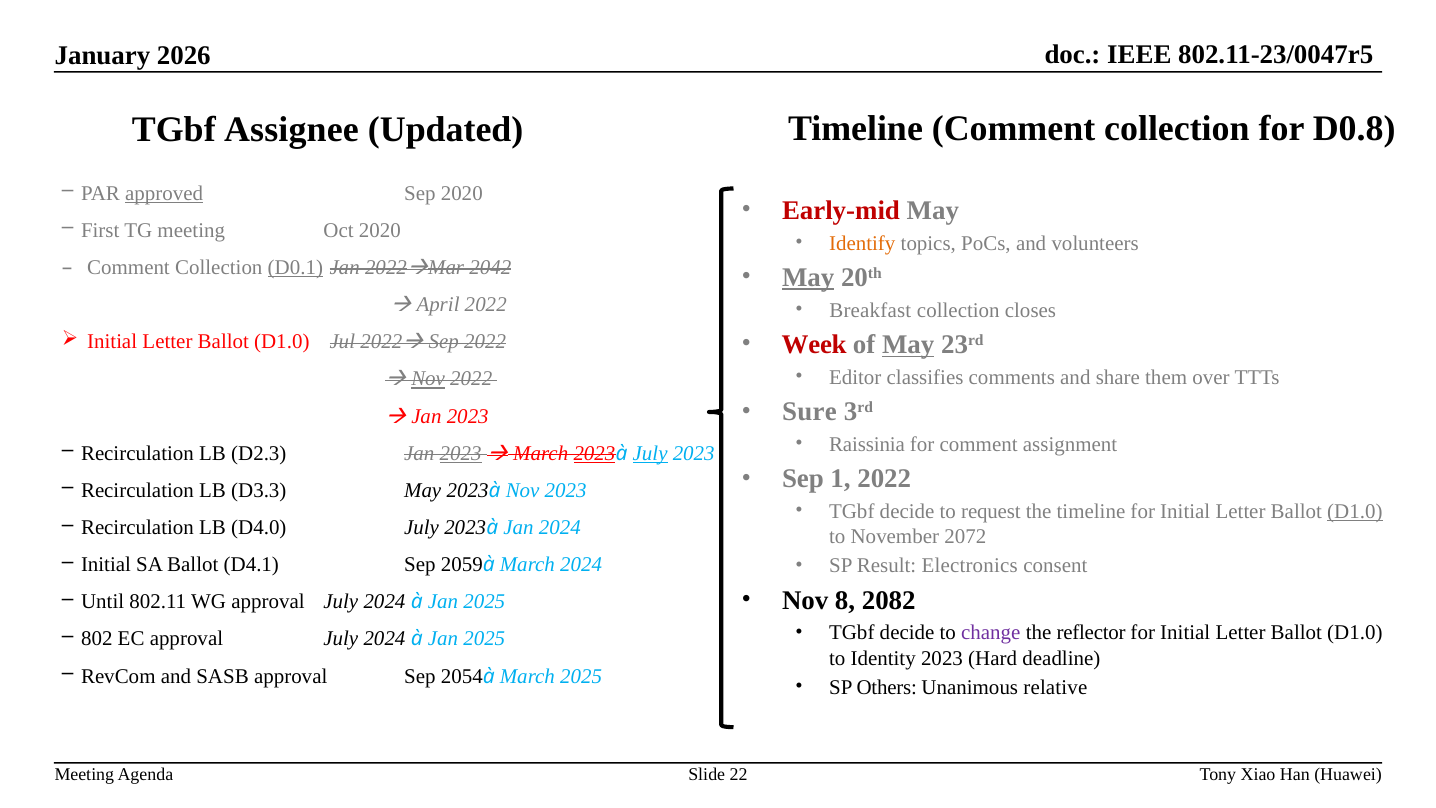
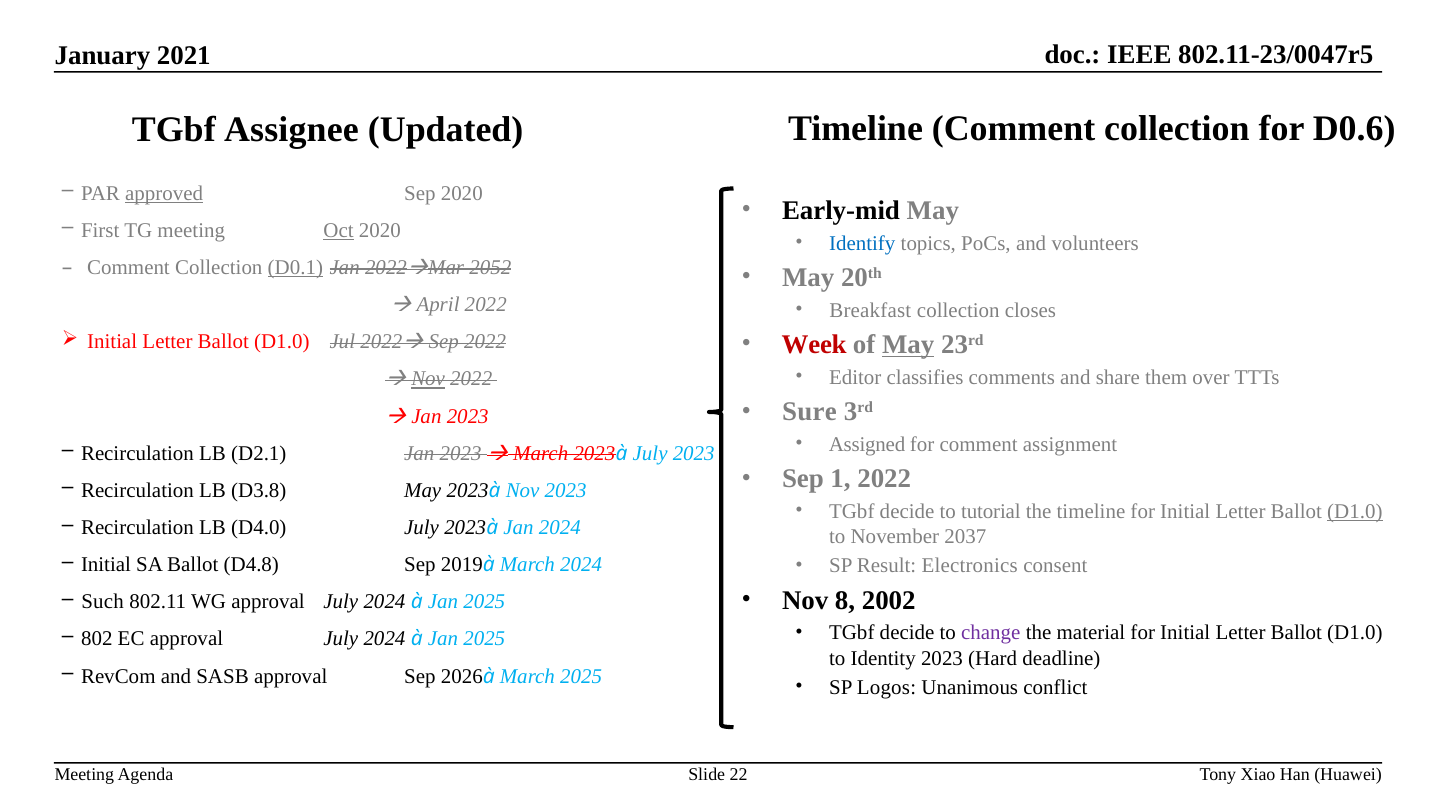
2026: 2026 -> 2021 (184, 56)
D0.8: D0.8 -> D0.6 (1354, 128)
Early-mid colour: red -> black (841, 211)
Oct underline: none -> present (338, 230)
Identify colour: orange -> blue (862, 243)
2042: 2042 -> 2052 (490, 267)
May underline: present -> none (808, 278)
Raissinia: Raissinia -> Assigned (867, 444)
D2.3: D2.3 -> D2.1 (259, 453)
2023 underline: present -> none (461, 453)
2023 underline: present -> none (594, 453)
July underline: present -> none (650, 453)
D3.3: D3.3 -> D3.8 (259, 490)
request: request -> tutorial (991, 511)
2072: 2072 -> 2037 (965, 536)
D4.1: D4.1 -> D4.8 (251, 565)
2059: 2059 -> 2019 (462, 565)
2082: 2082 -> 2002 (889, 600)
Until: Until -> Such (103, 602)
reflector: reflector -> material (1091, 633)
2054: 2054 -> 2026 (462, 676)
Others: Others -> Logos (886, 687)
relative: relative -> conflict (1055, 687)
